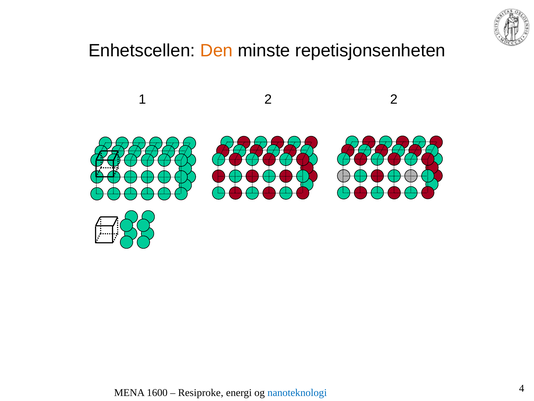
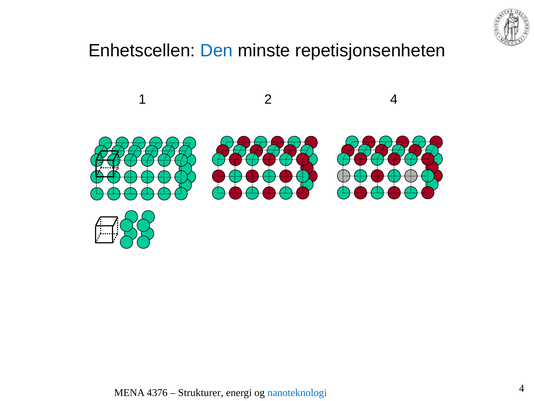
Den colour: orange -> blue (216, 51)
2 2: 2 -> 4 (394, 99)
1600: 1600 -> 4376 (157, 392)
Resiproke: Resiproke -> Strukturer (201, 392)
